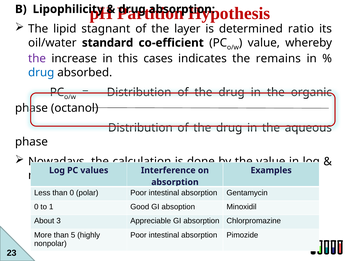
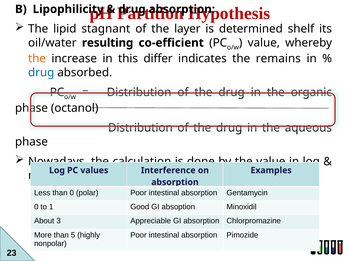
ratio: ratio -> shelf (301, 29)
standard: standard -> resulting (108, 43)
the colour: purple -> orange (37, 59)
cases: cases -> differ (158, 59)
